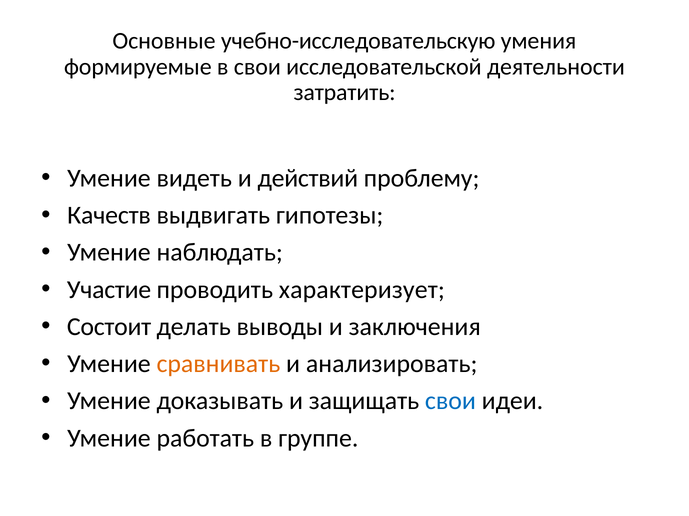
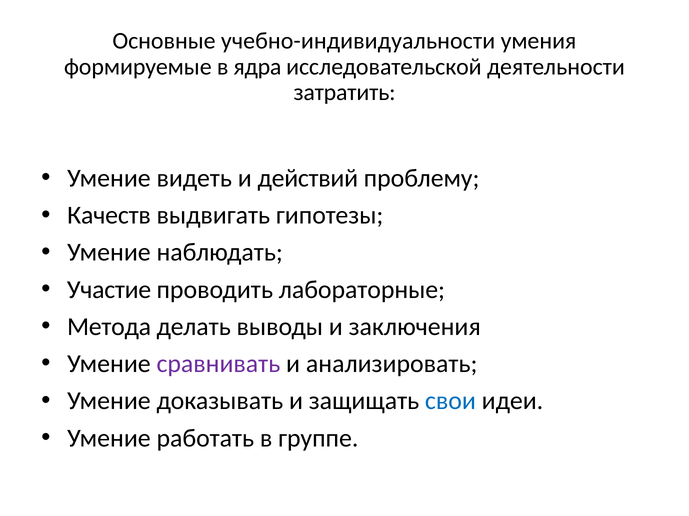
учебно-исследовательскую: учебно-исследовательскую -> учебно-индивидуальности (358, 41)
в свои: свои -> ядра (257, 67)
характеризует: характеризует -> лабораторные (362, 290)
Состоит: Состоит -> Метода (109, 327)
сравнивать colour: orange -> purple (218, 364)
